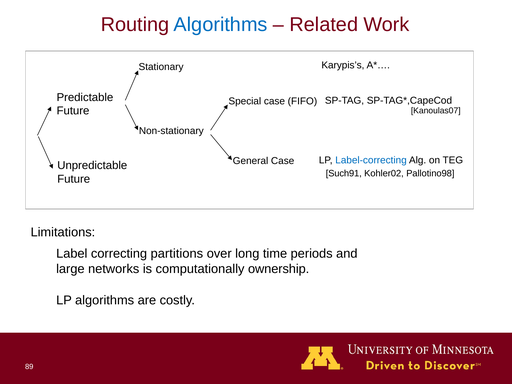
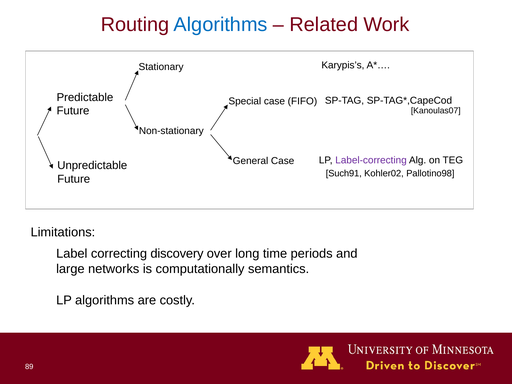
Label-correcting colour: blue -> purple (371, 160)
partitions: partitions -> discovery (177, 254)
ownership: ownership -> semantics (279, 269)
